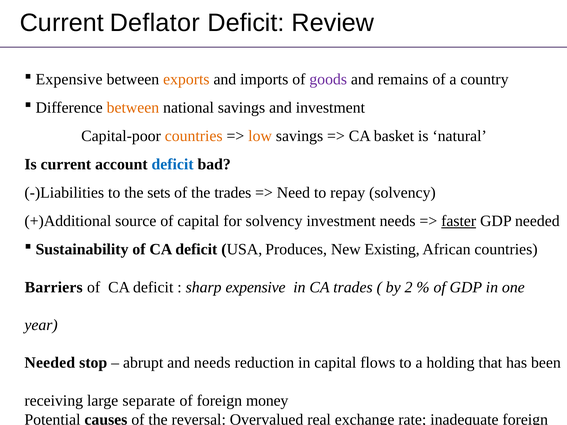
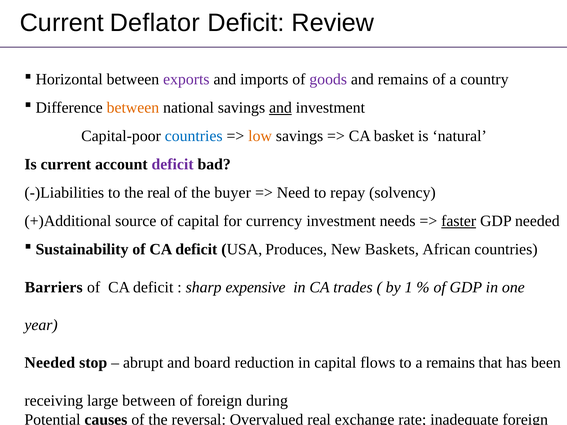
Expensive: Expensive -> Horizontal (69, 79)
exports colour: orange -> purple (186, 79)
and underline: none -> present (280, 108)
countries colour: orange -> blue (194, 136)
deficit colour: blue -> purple (173, 165)
the sets: sets -> real (159, 193)
the trades: trades -> buyer (233, 193)
for solvency: solvency -> currency (274, 221)
Existing: Existing -> Baskets (392, 250)
2: 2 -> 1 (409, 287)
and needs: needs -> board (212, 363)
a holding: holding -> remains (451, 363)
large separate: separate -> between (149, 401)
money: money -> during (267, 401)
